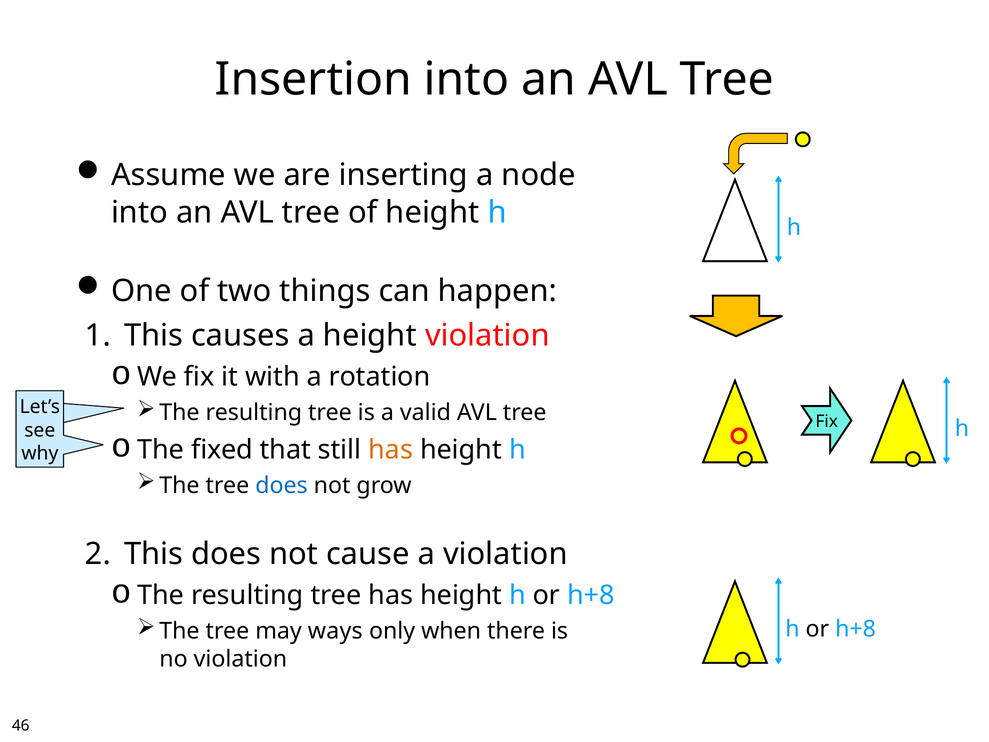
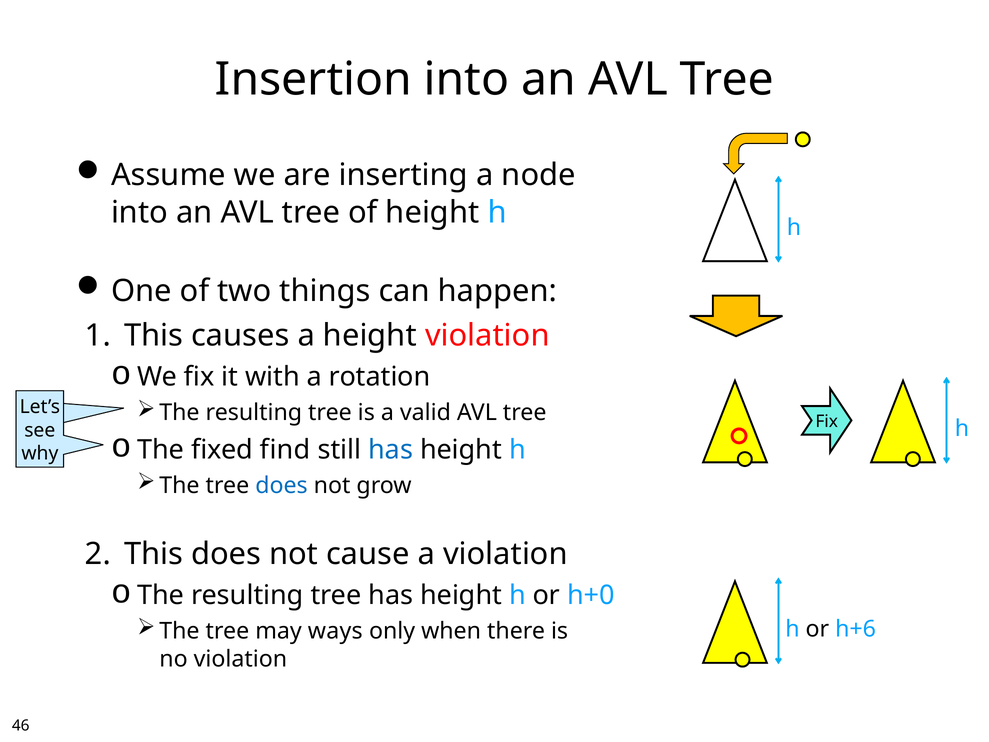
that: that -> find (285, 450)
has colour: orange -> blue (391, 450)
height h or h+8: h+8 -> h+0 (591, 595)
h+8: h+8 -> h+6 (856, 629)
